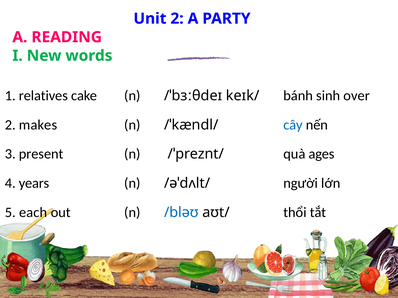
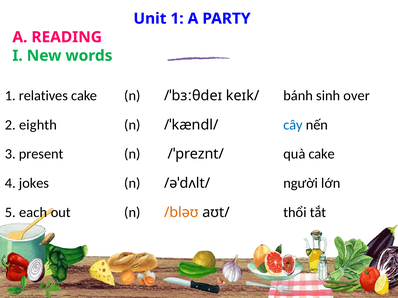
Unit 2: 2 -> 1 (177, 19)
makes: makes -> eighth (38, 125)
quà ages: ages -> cake (322, 154)
years: years -> jokes (34, 183)
/bləʊ colour: blue -> orange (181, 213)
